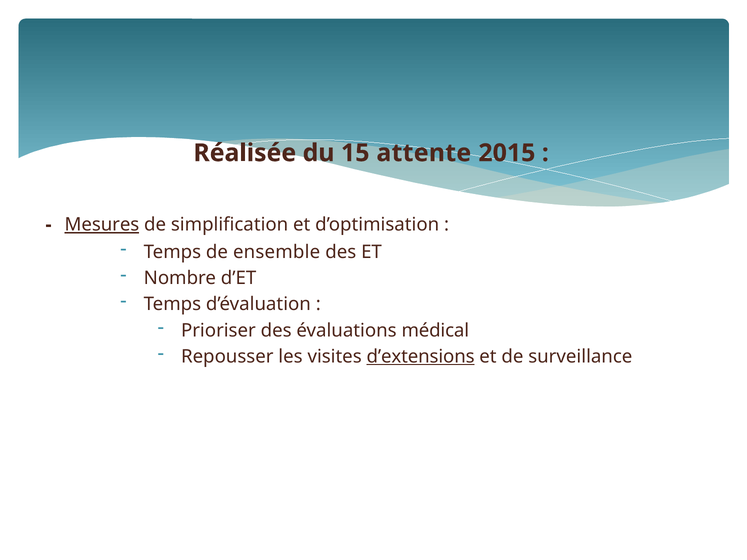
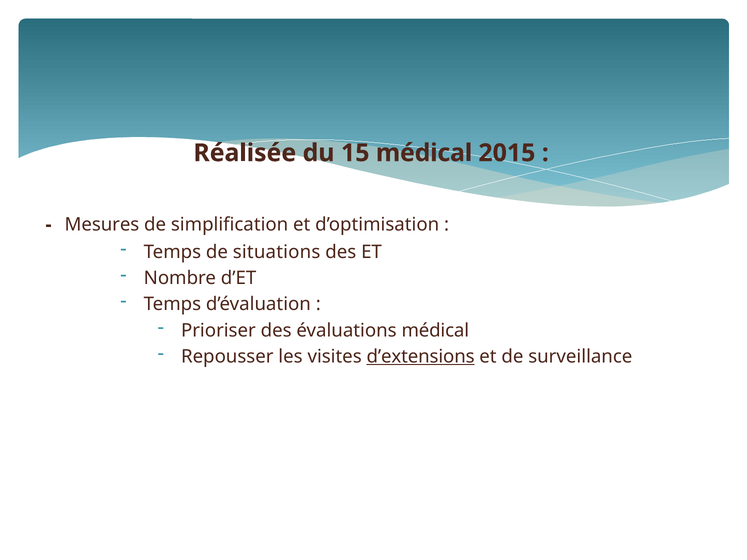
15 attente: attente -> médical (424, 153)
Mesures underline: present -> none (102, 225)
ensemble: ensemble -> situations (277, 252)
